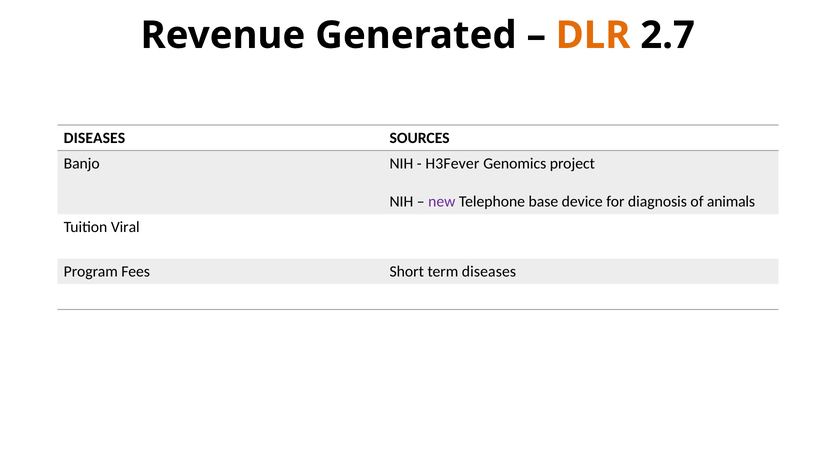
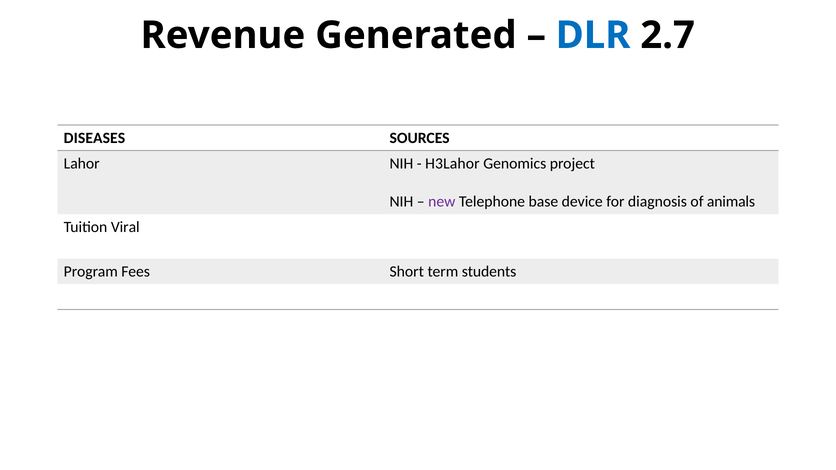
DLR colour: orange -> blue (593, 35)
Banjo: Banjo -> Lahor (82, 163)
H3Fever: H3Fever -> H3Lahor (452, 163)
term diseases: diseases -> students (489, 272)
